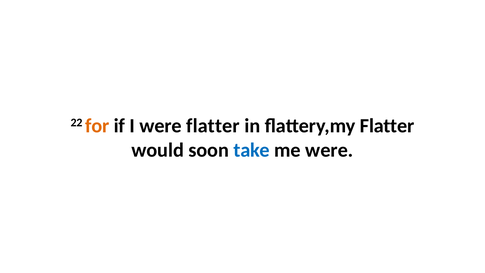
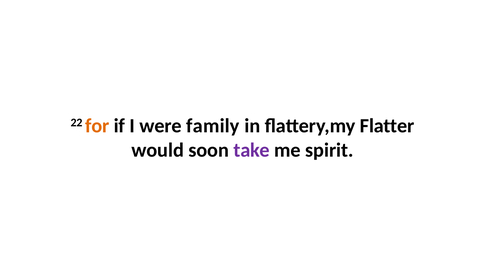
were flatter: flatter -> family (213, 126)
take colour: blue -> purple (252, 150)
me were: were -> spirit (329, 150)
